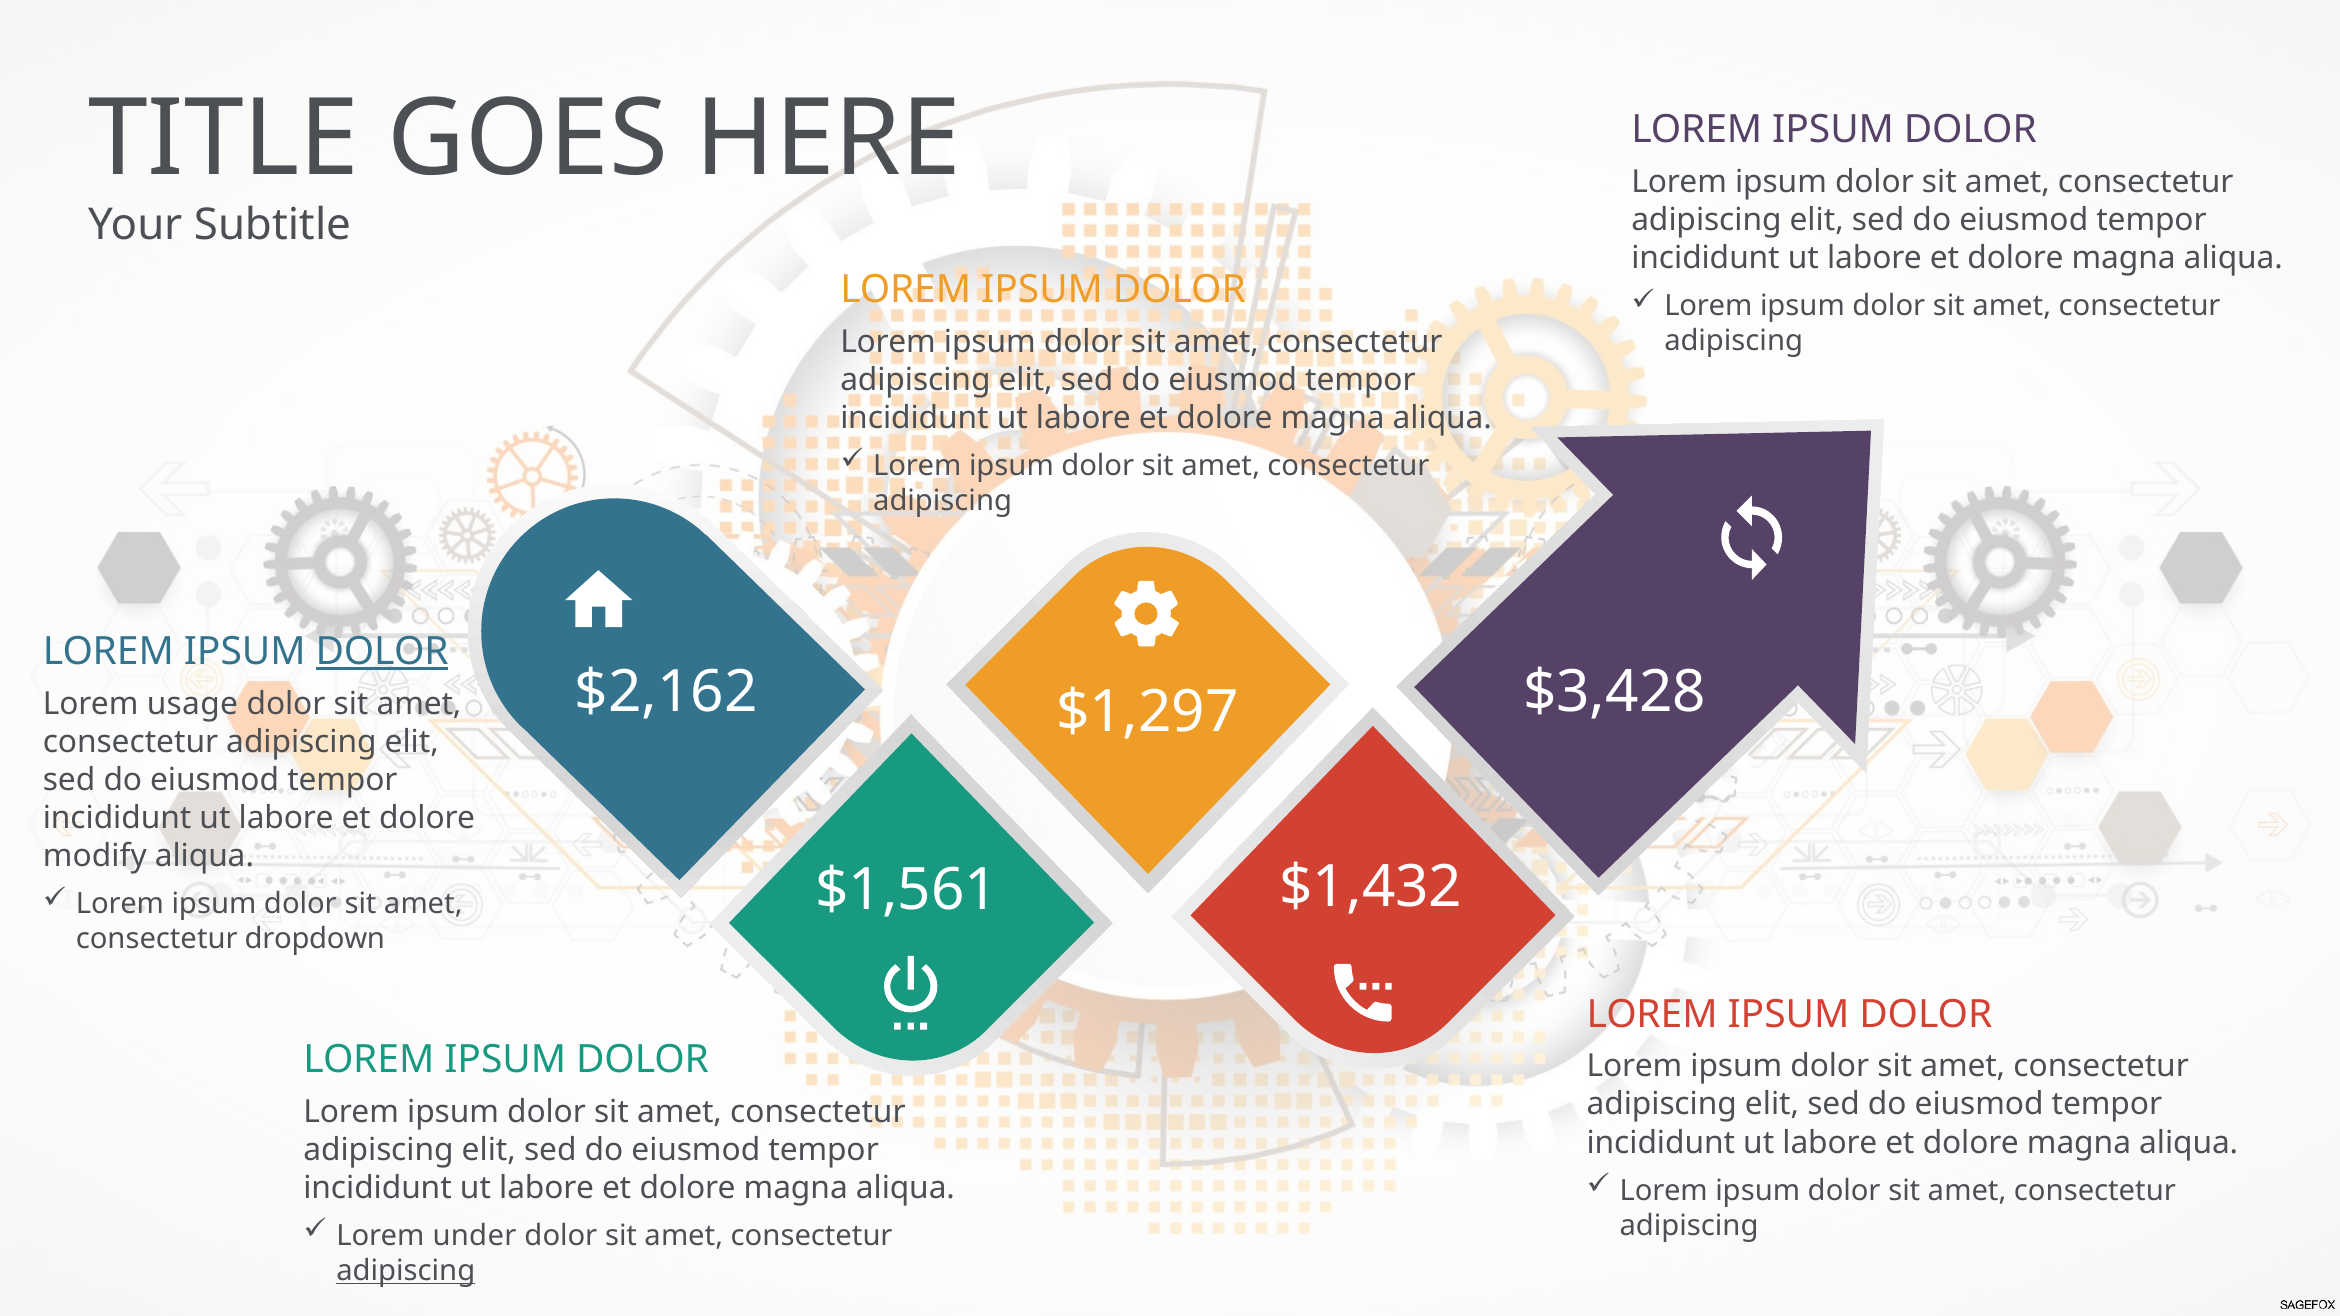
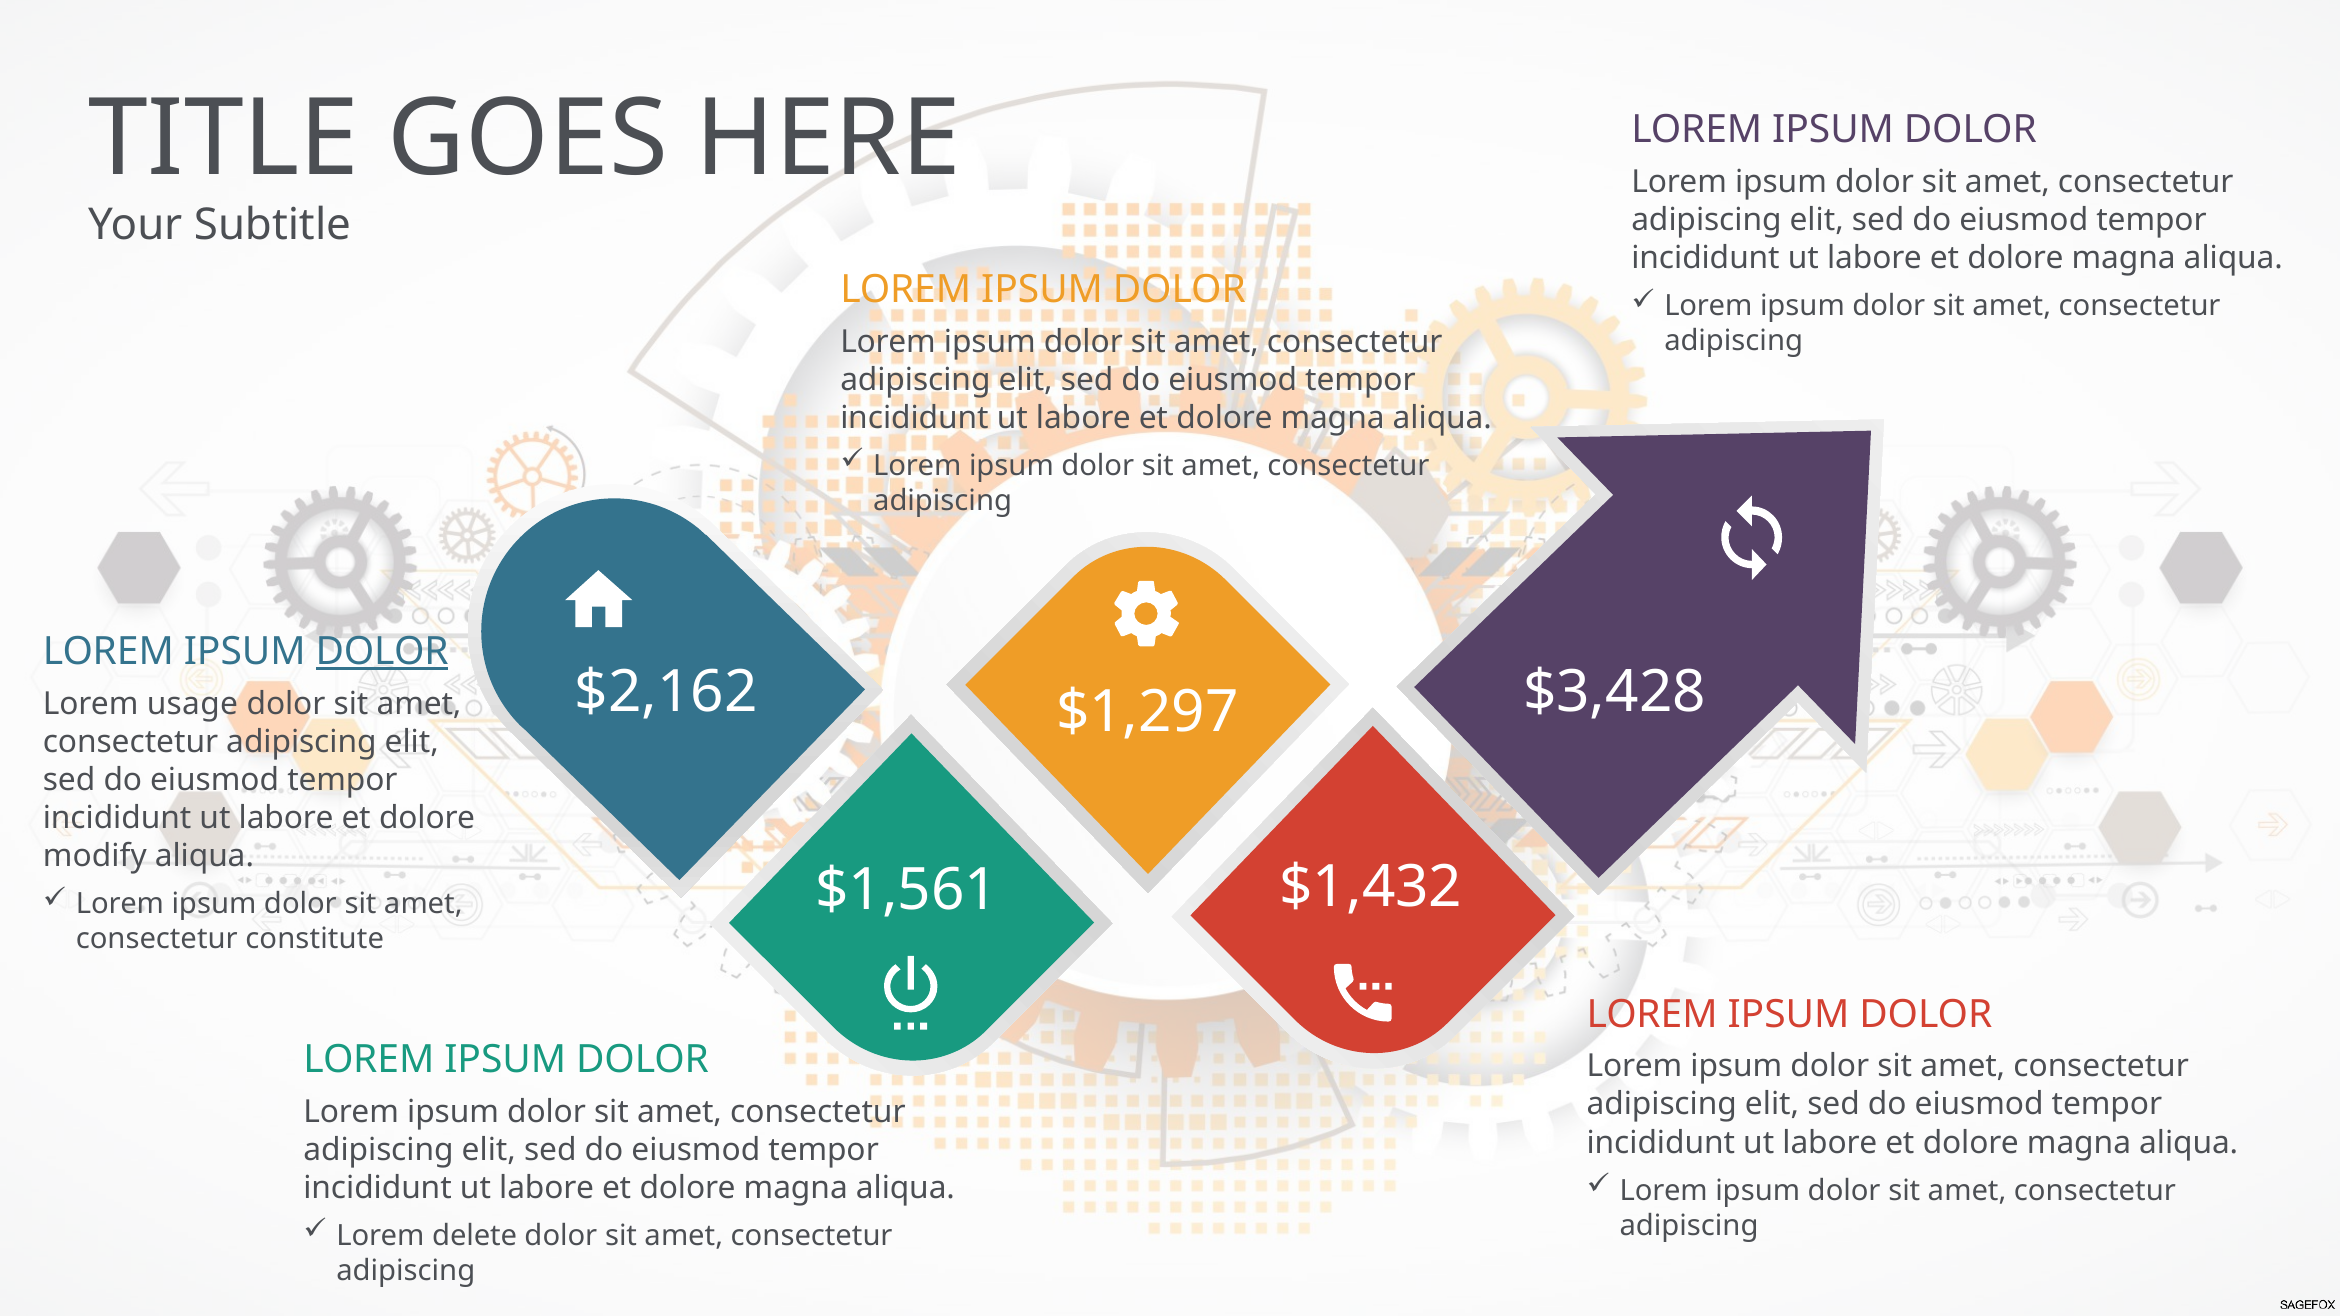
dropdown: dropdown -> constitute (315, 939)
under: under -> delete (475, 1236)
adipiscing underline: present -> none (406, 1271)
